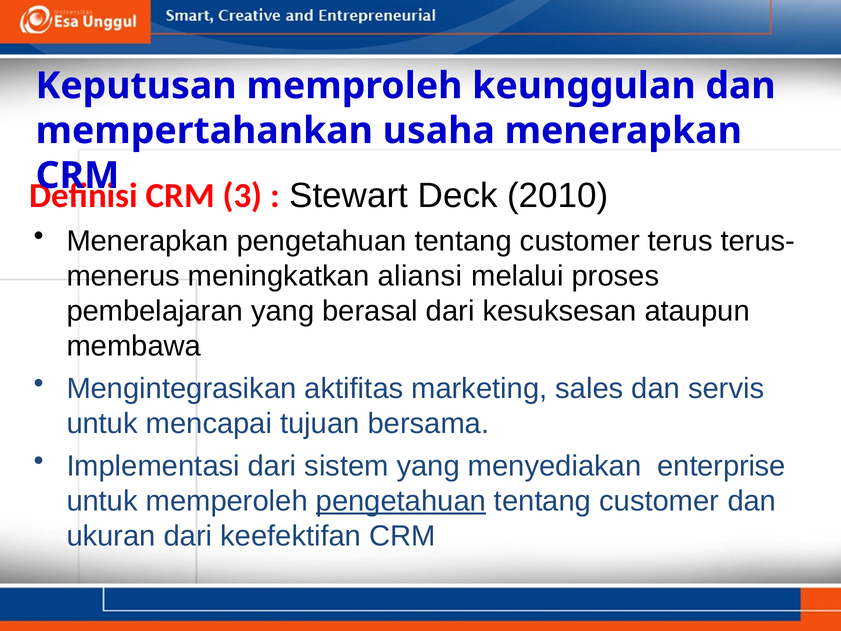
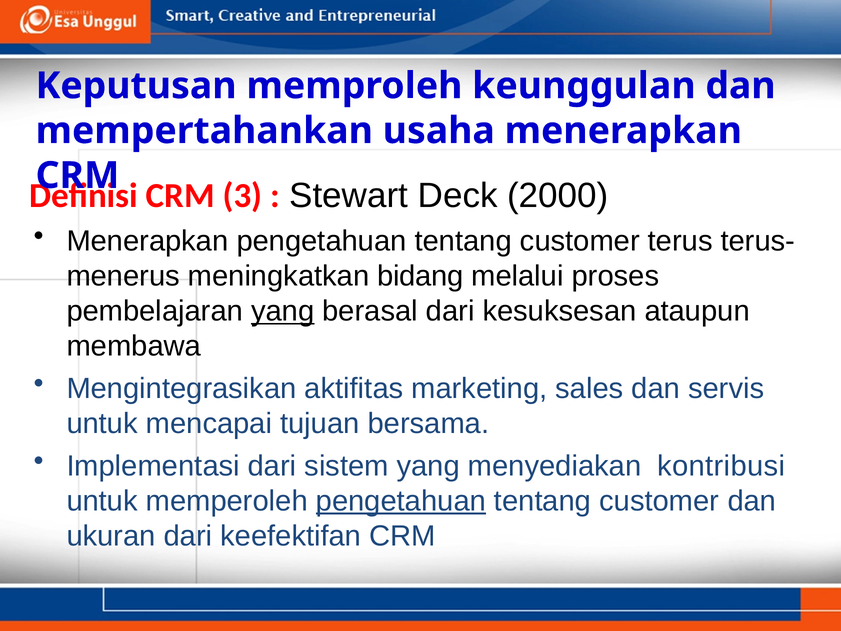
2010: 2010 -> 2000 (558, 196)
aliansi: aliansi -> bidang (420, 276)
yang underline: none -> present (283, 311)
enterprise: enterprise -> kontribusi (721, 466)
